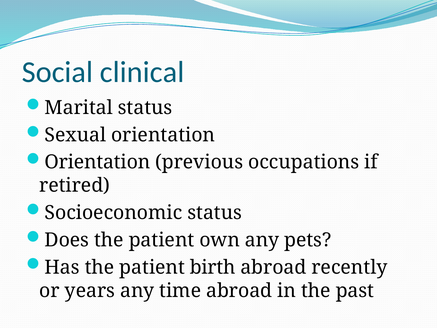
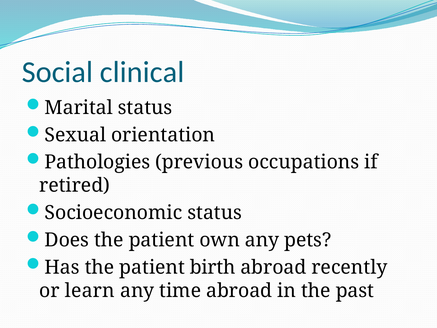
Orientation: Orientation -> Pathologies (97, 162)
years: years -> learn (90, 290)
